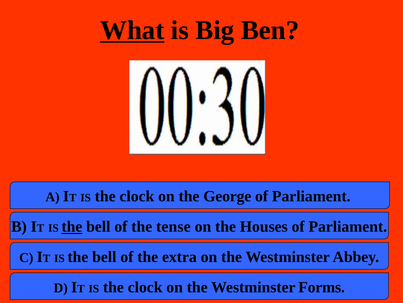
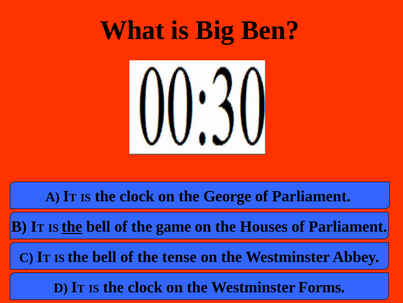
What underline: present -> none (132, 30)
tense: tense -> game (174, 226)
extra: extra -> tense (179, 256)
